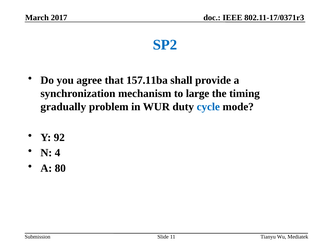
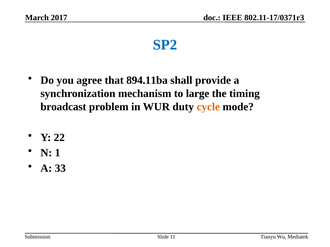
157.11ba: 157.11ba -> 894.11ba (147, 81)
gradually: gradually -> broadcast (63, 107)
cycle colour: blue -> orange (208, 107)
92: 92 -> 22 (59, 138)
4: 4 -> 1 (58, 153)
80: 80 -> 33 (60, 169)
